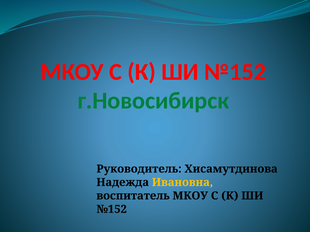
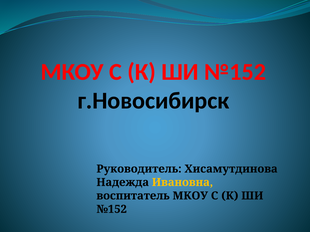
г.Новосибирск colour: green -> black (153, 101)
